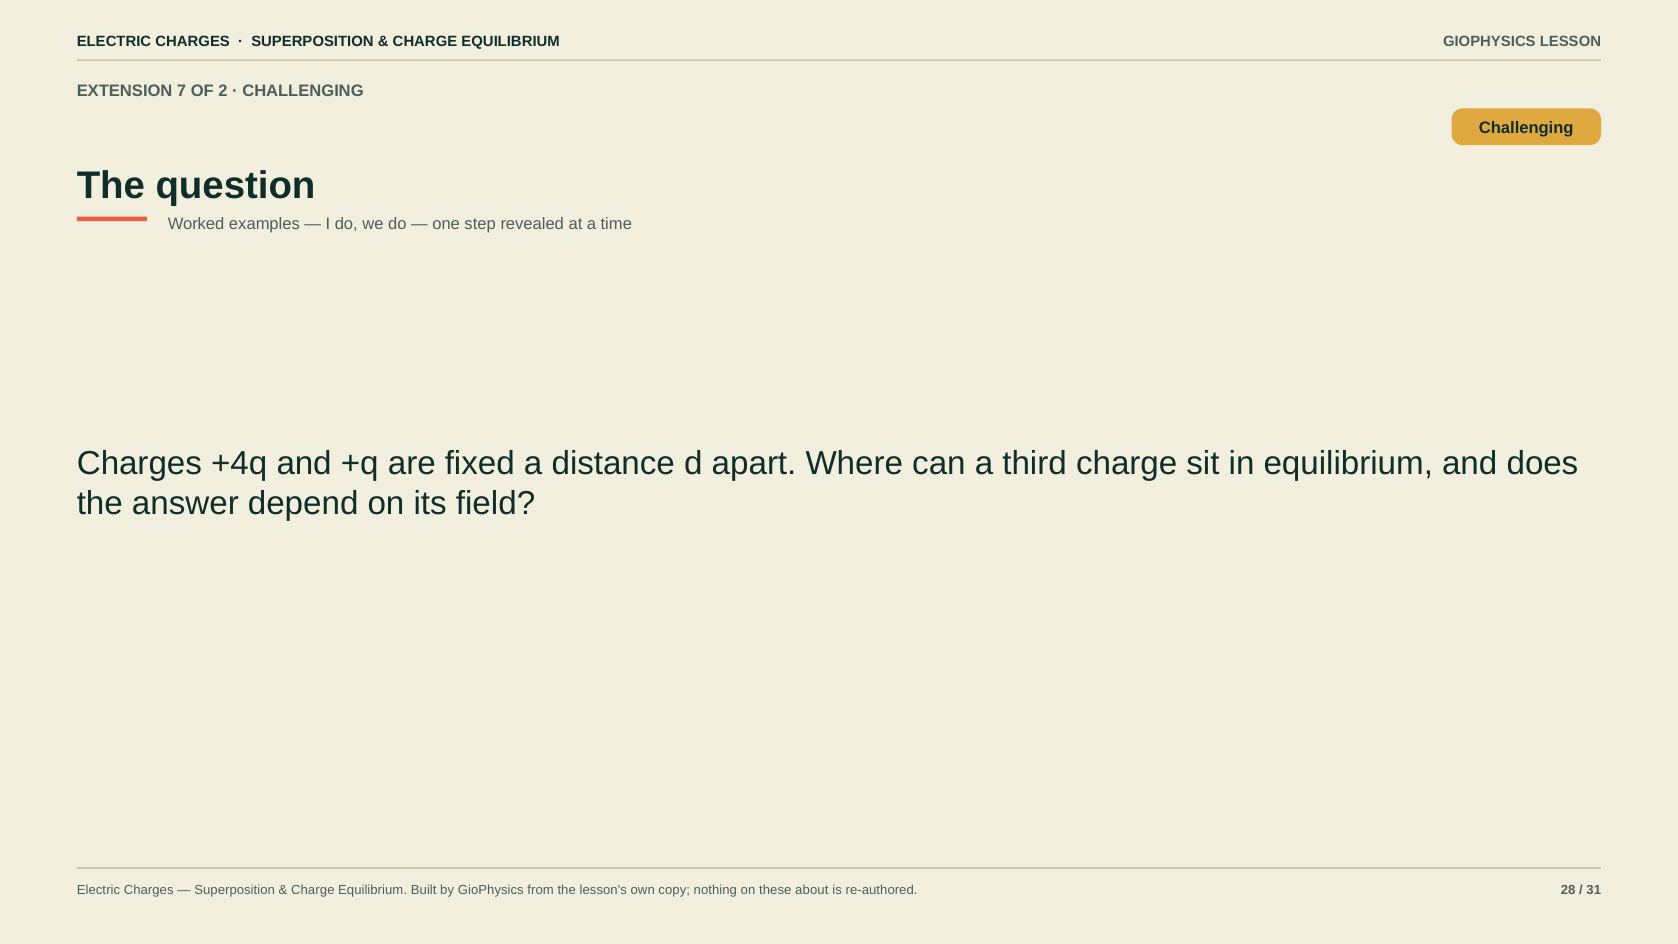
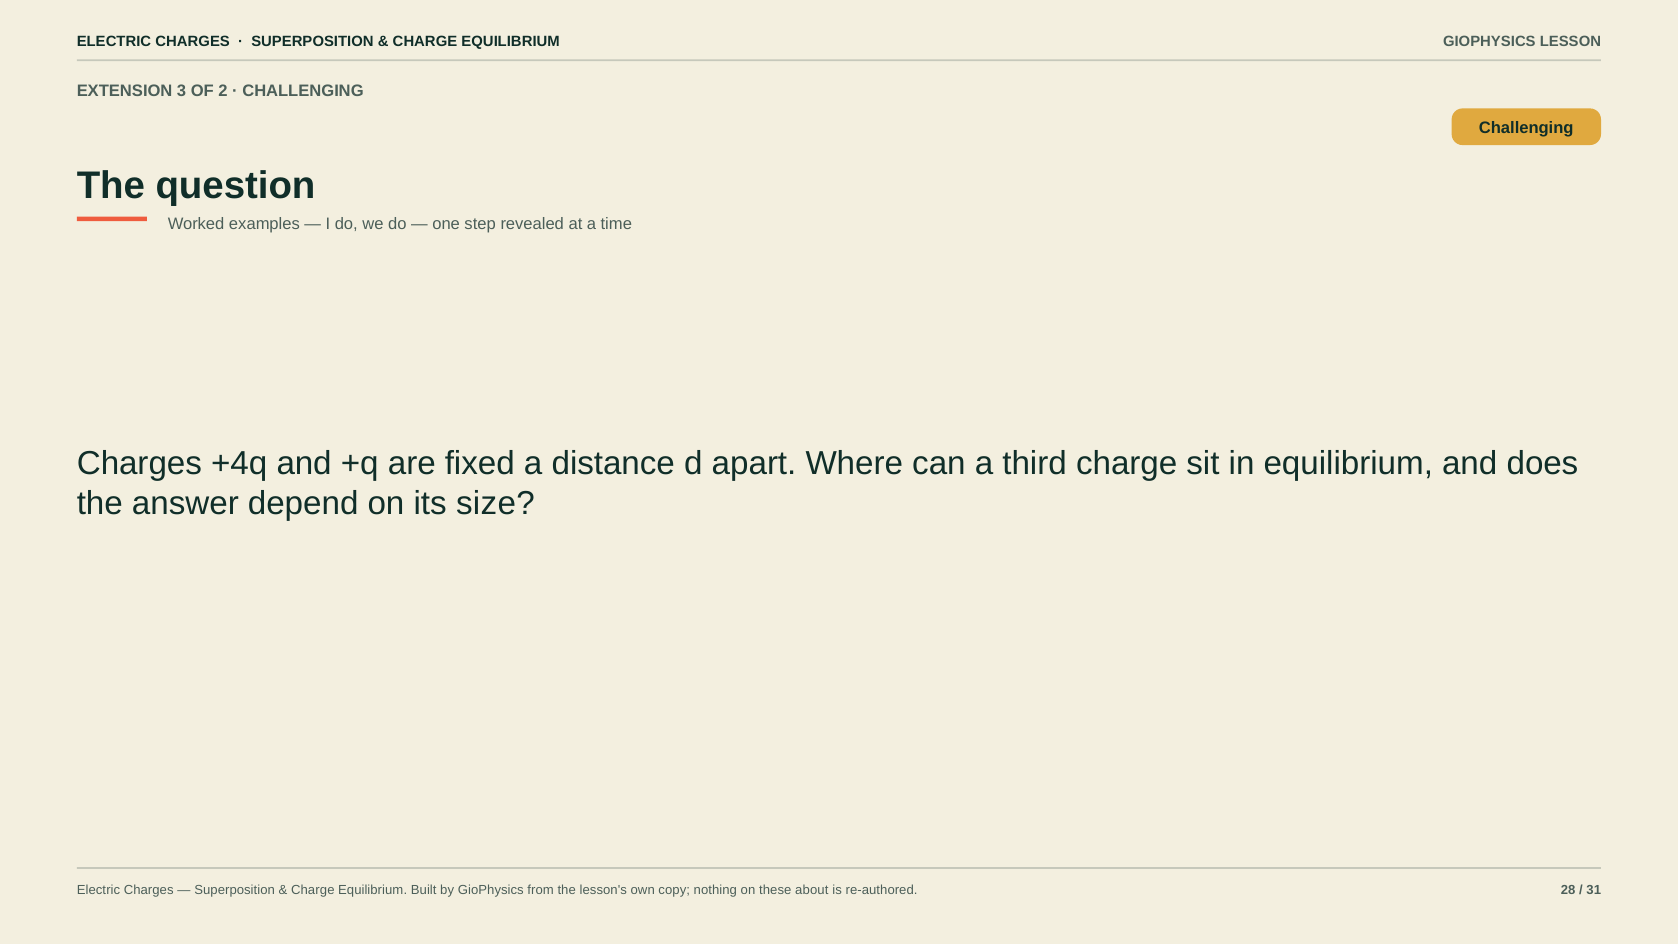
7: 7 -> 3 (182, 91)
field: field -> size (495, 503)
